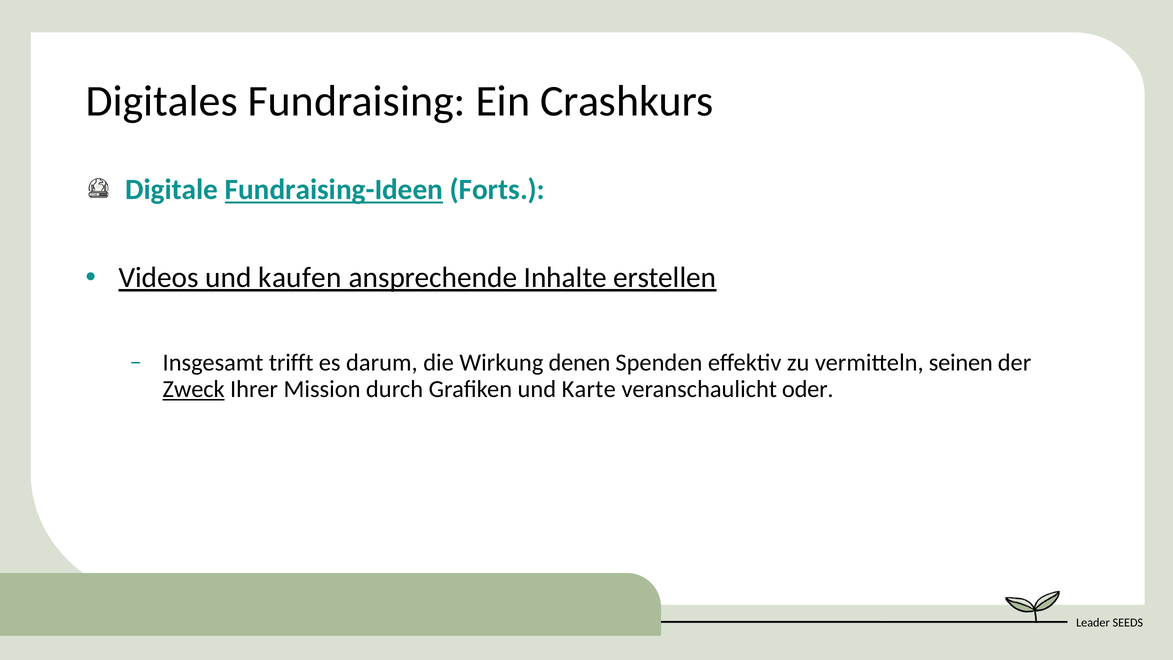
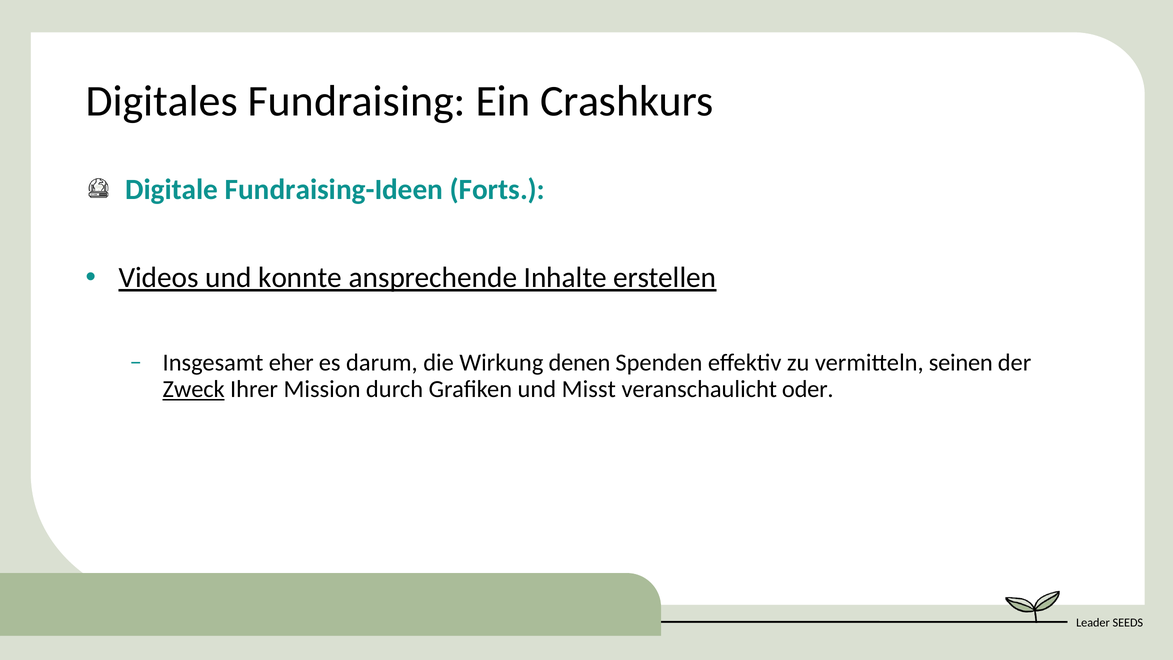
Fundraising-Ideen underline: present -> none (334, 190)
kaufen: kaufen -> konnte (300, 278)
trifft: trifft -> eher (291, 363)
Karte: Karte -> Misst (589, 389)
